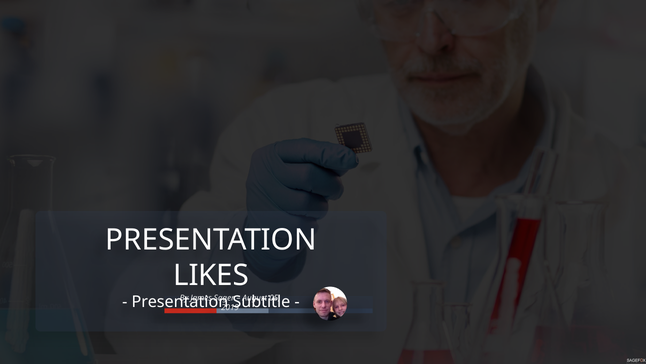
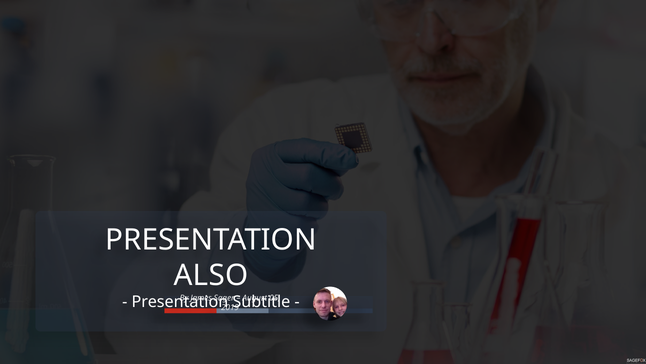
LIKES: LIKES -> ALSO (211, 275)
